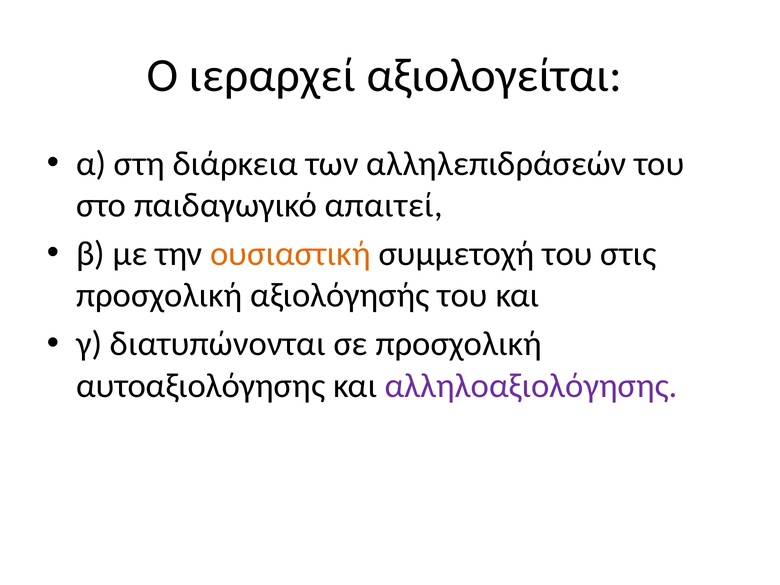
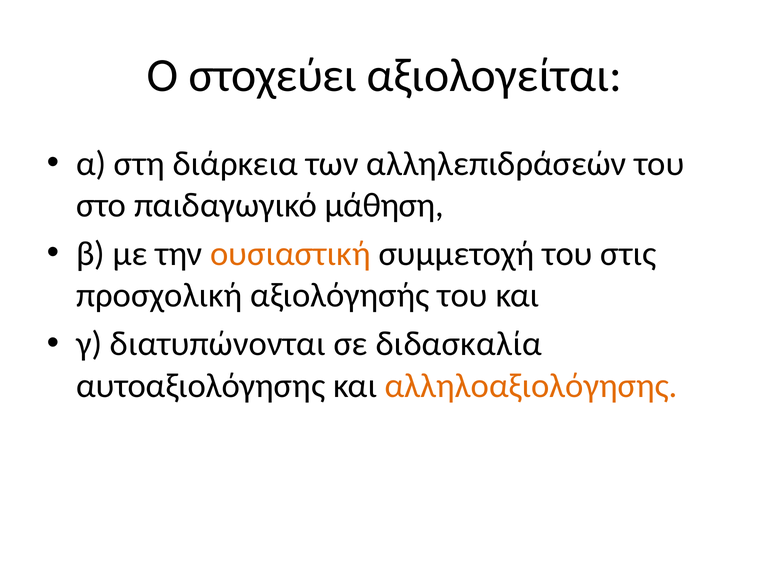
ιεραρχεί: ιεραρχεί -> στοχεύει (273, 76)
απαιτεί: απαιτεί -> μάθηση (384, 205)
σε προσχολική: προσχολική -> διδασκαλία (459, 344)
αλληλοαξιολόγησης colour: purple -> orange (531, 386)
